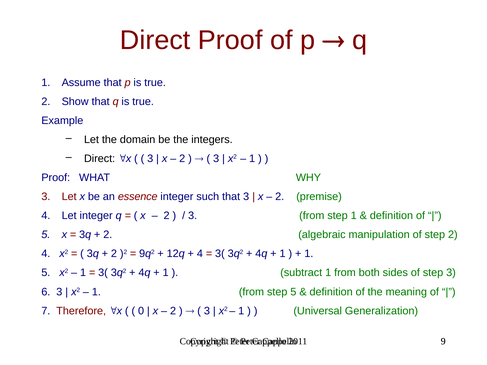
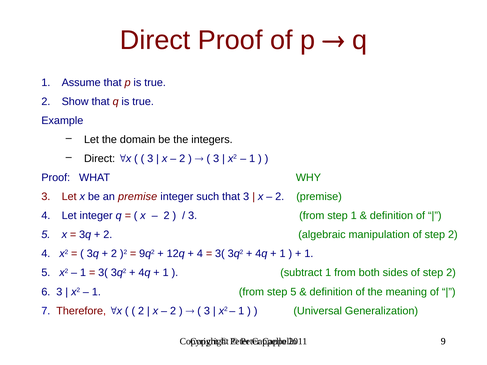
an essence: essence -> premise (138, 197)
sides of step 3: 3 -> 2 (451, 273)
0: 0 -> 2 (141, 311)
